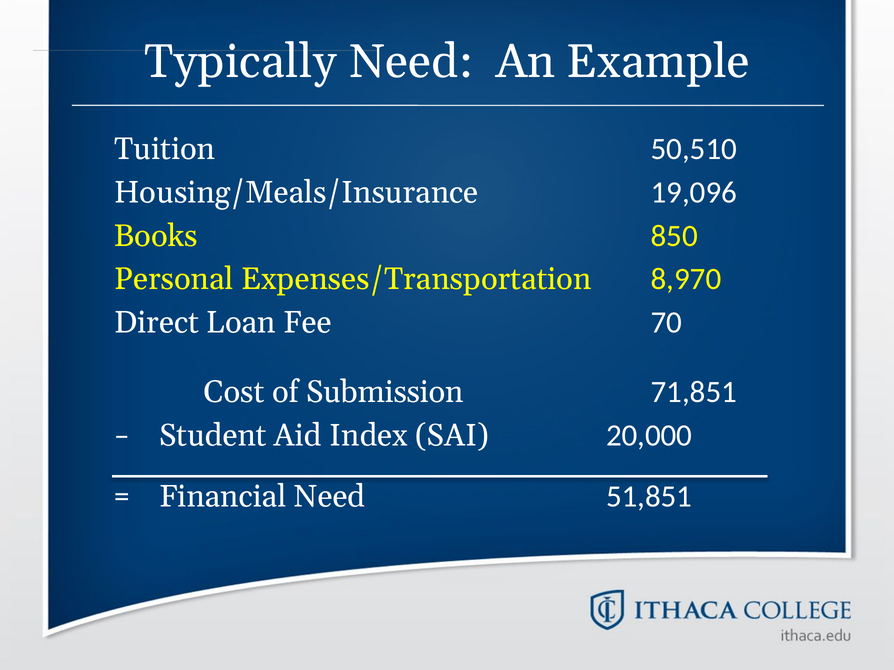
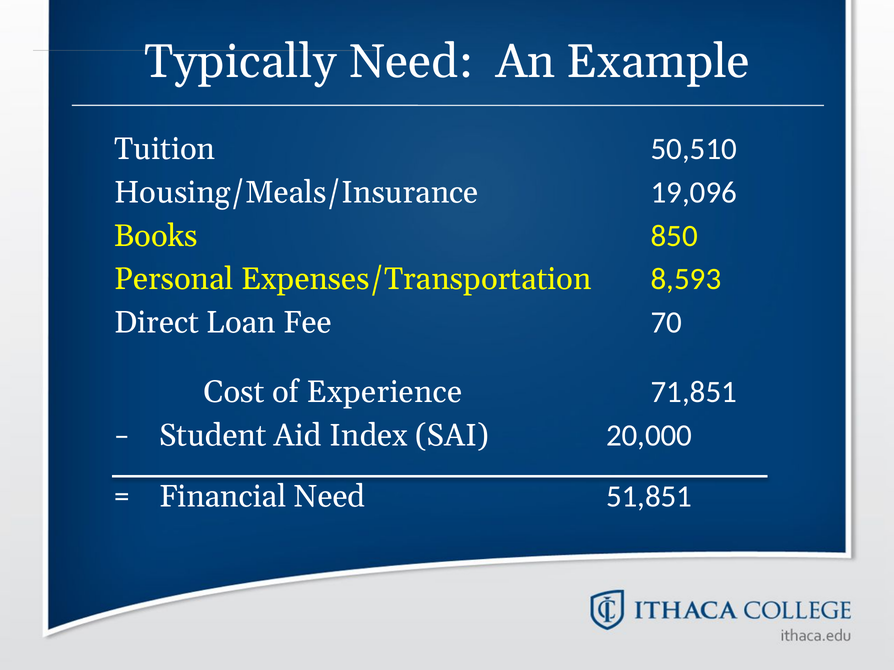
8,970: 8,970 -> 8,593 (686, 279)
Submission: Submission -> Experience (384, 392)
